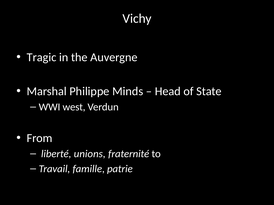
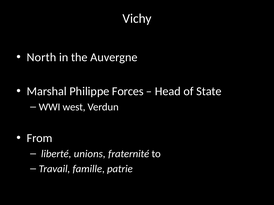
Tragic: Tragic -> North (41, 57)
Minds: Minds -> Forces (128, 92)
